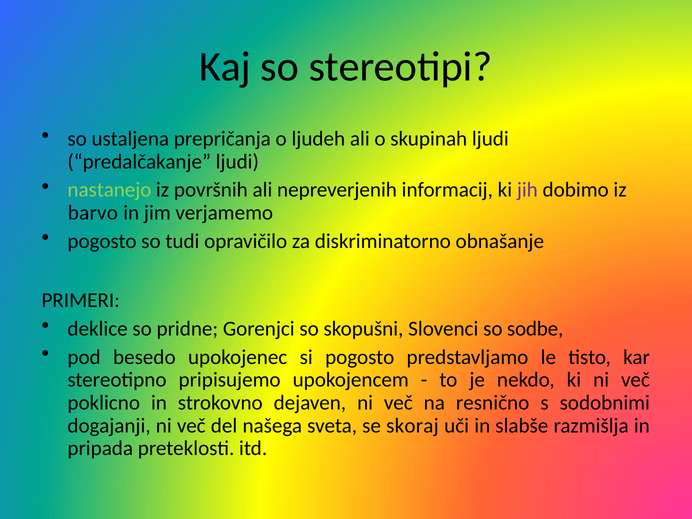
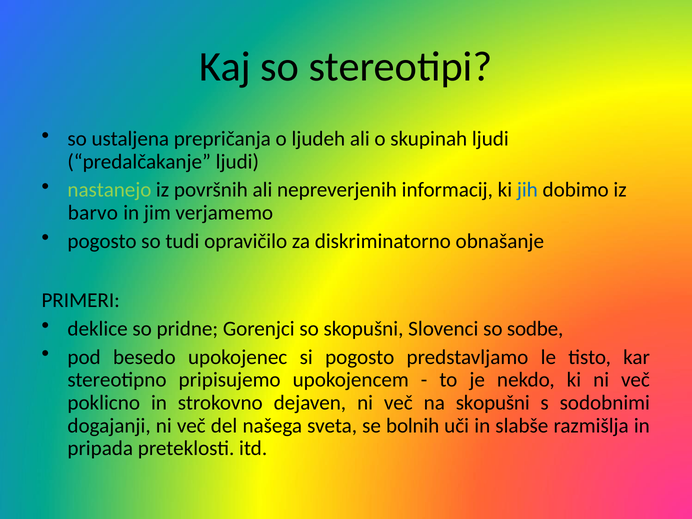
jih colour: purple -> blue (527, 190)
na resnično: resnično -> skopušni (493, 403)
skoraj: skoraj -> bolnih (413, 426)
